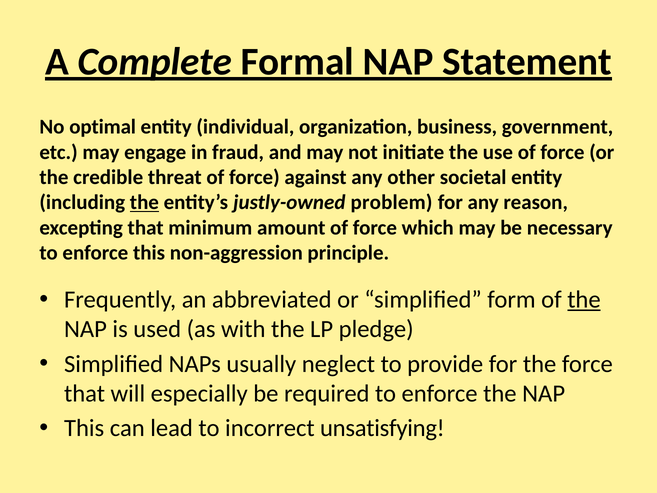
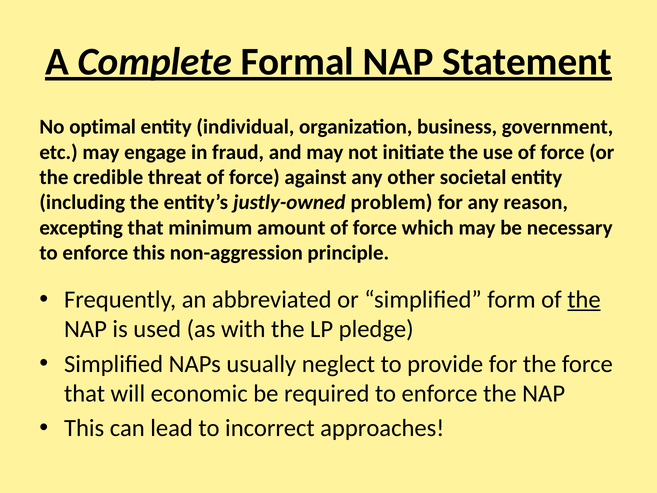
the underline: present -> none (144, 202)
especially: especially -> economic (199, 393)
unsatisfying: unsatisfying -> approaches (382, 428)
